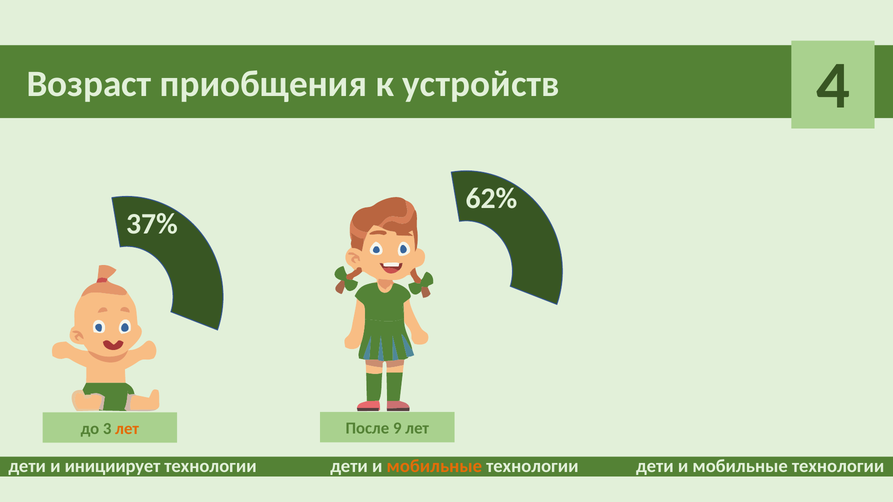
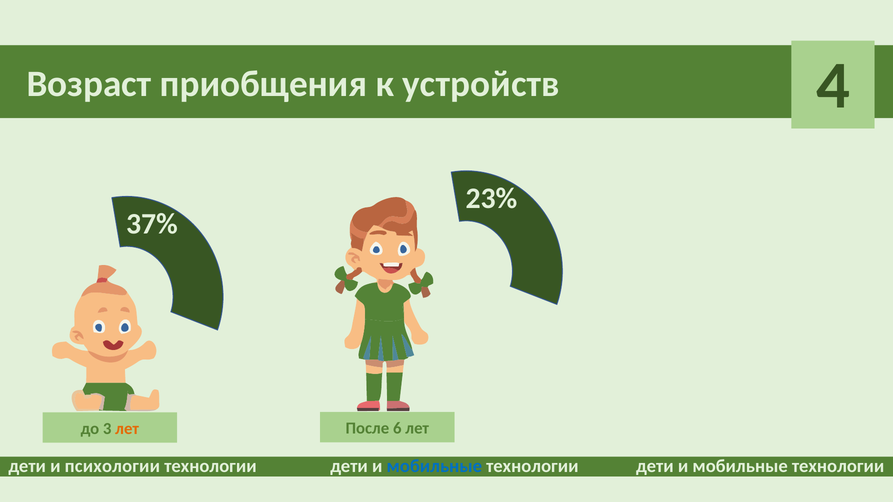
62%: 62% -> 23% (492, 199)
9: 9 -> 6 (397, 429)
инициирует: инициирует -> психологии (112, 466)
мобильные colour: orange -> blue (434, 466)
